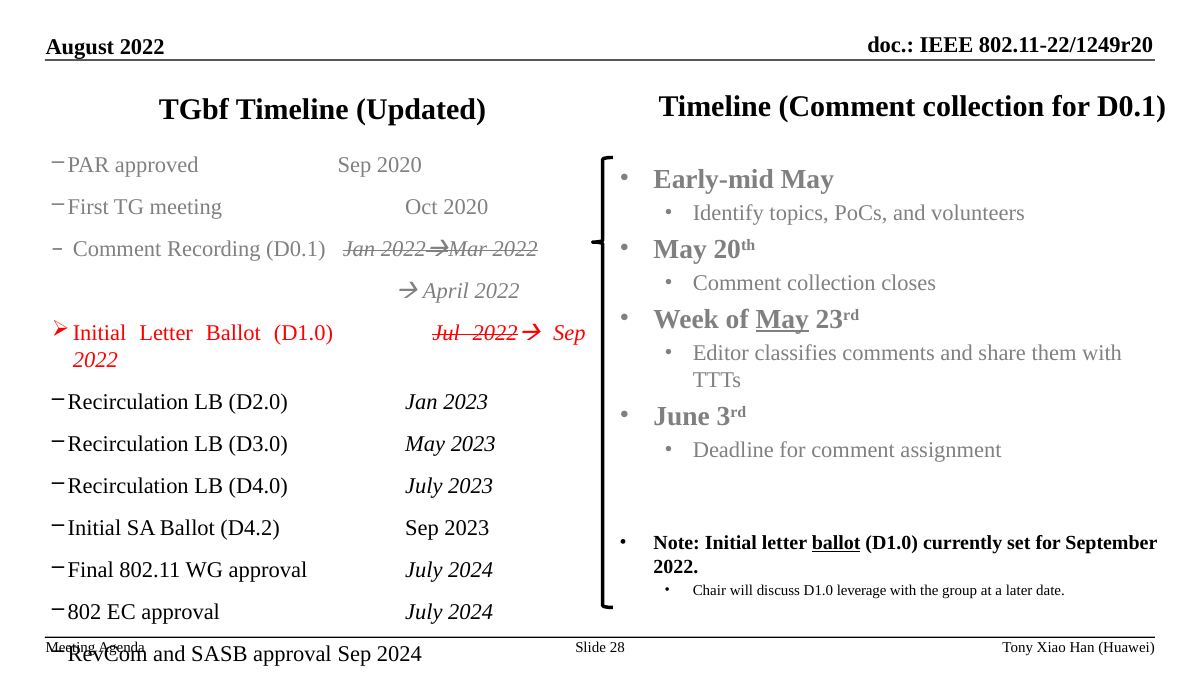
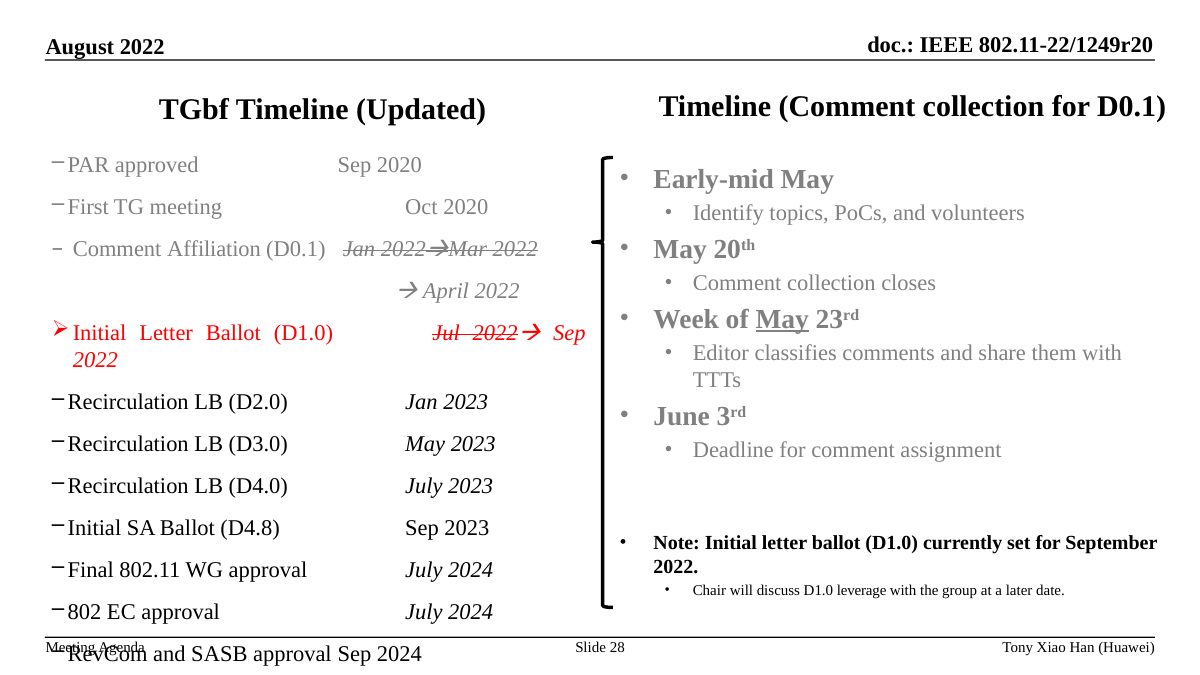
Recording: Recording -> Affiliation (214, 249)
D4.2: D4.2 -> D4.8 (250, 528)
ballot underline: present -> none (836, 543)
